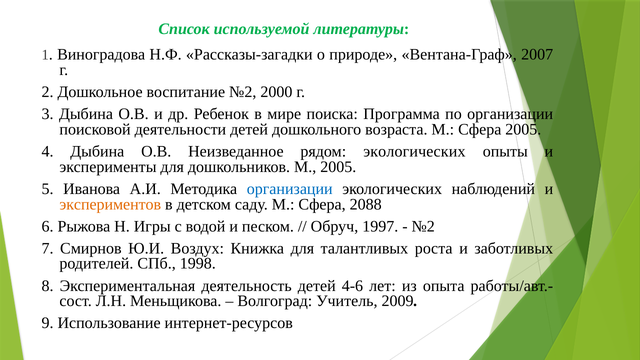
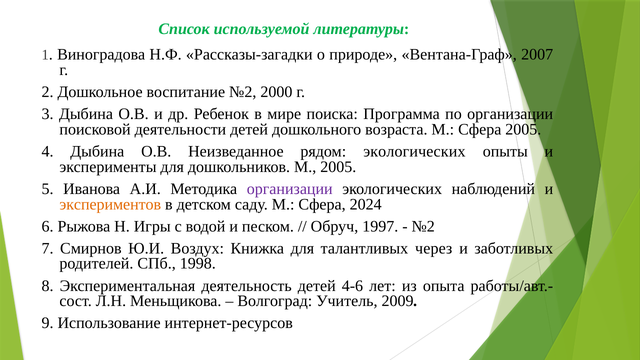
организации colour: blue -> purple (290, 189)
2088: 2088 -> 2024 (366, 204)
роста: роста -> через (434, 248)
